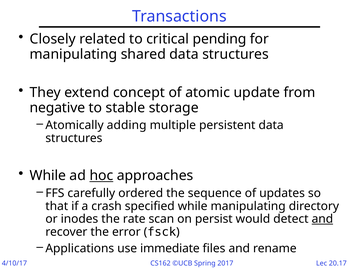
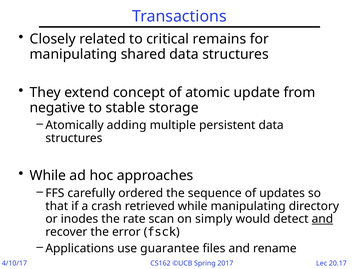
pending: pending -> remains (219, 39)
hoc underline: present -> none (101, 176)
specified: specified -> retrieved (150, 206)
persist: persist -> simply (214, 219)
immediate: immediate -> guarantee (170, 249)
